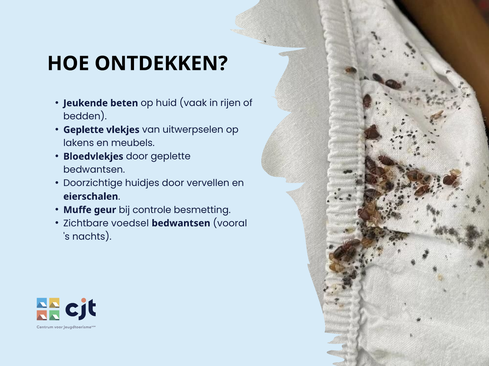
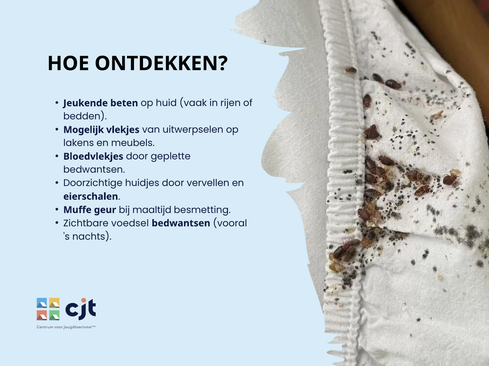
Geplette: Geplette -> Mogelijk (84, 130)
controle: controle -> maaltijd (152, 210)
